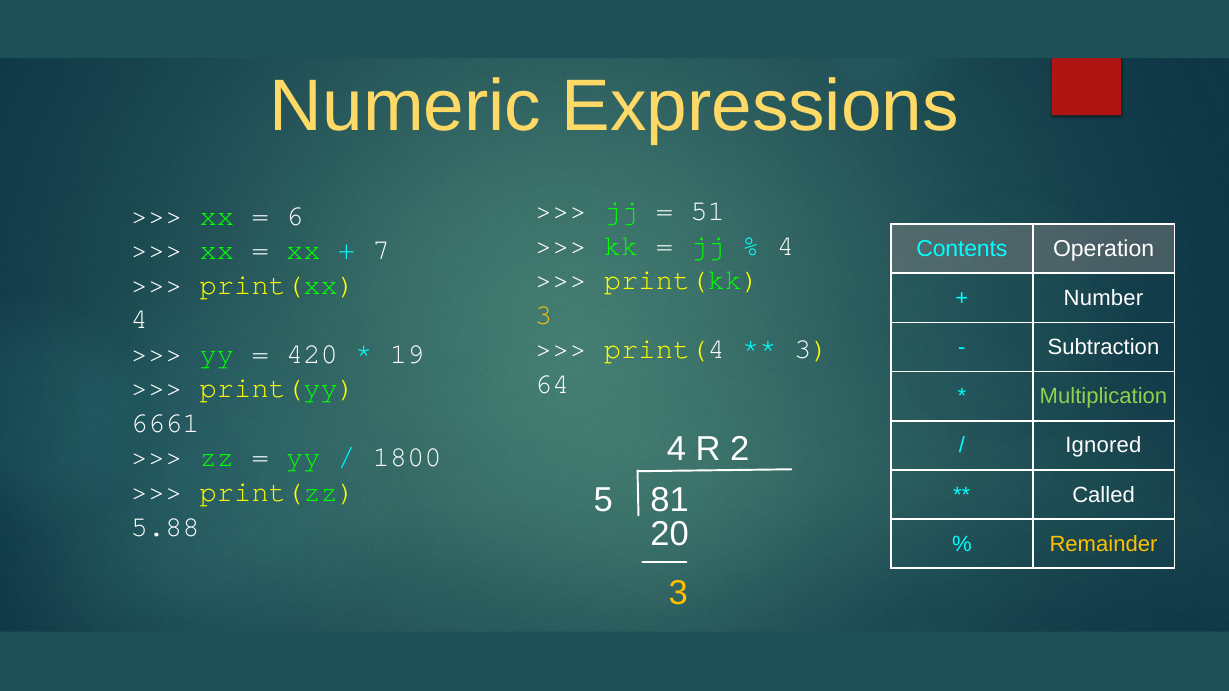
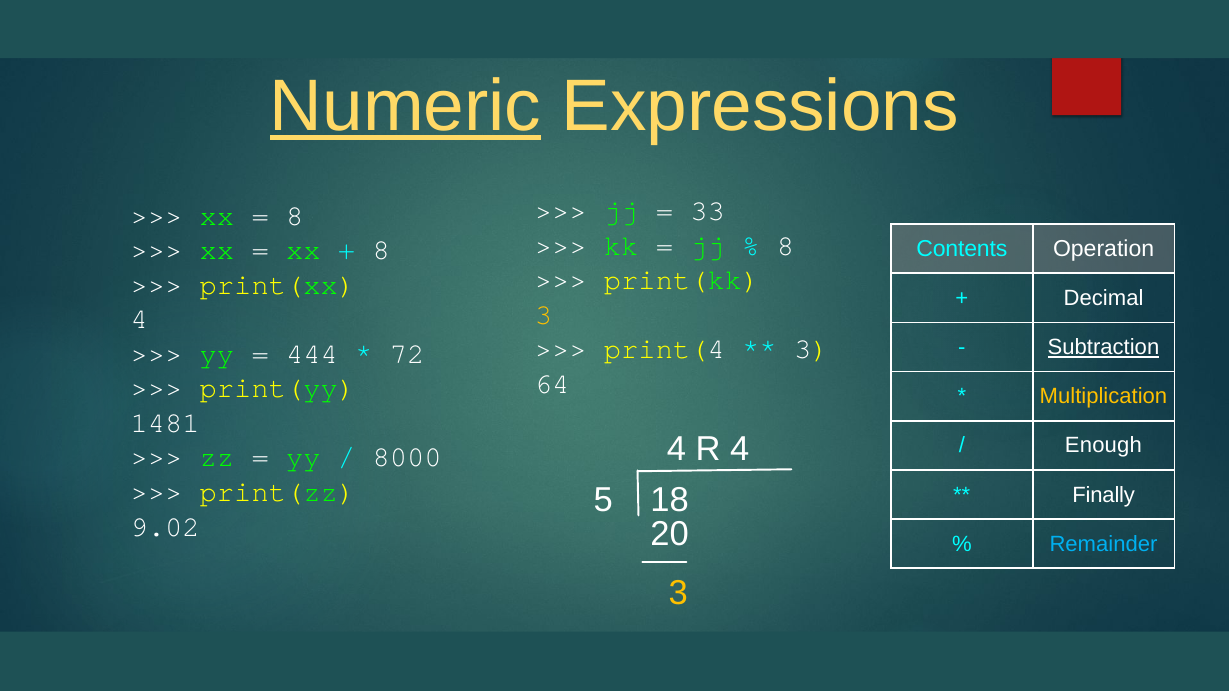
Numeric underline: none -> present (406, 106)
51: 51 -> 33 (708, 211)
6: 6 -> 8 (295, 216)
4: 4 -> 8 (785, 246)
7: 7 -> 8 (381, 250)
Number: Number -> Decimal (1104, 298)
Subtraction underline: none -> present (1103, 348)
420: 420 -> 444 (312, 354)
19: 19 -> 72 (407, 354)
Multiplication colour: light green -> yellow (1104, 397)
6661: 6661 -> 1481 (165, 423)
R 2: 2 -> 4 (740, 450)
Ignored: Ignored -> Enough (1103, 446)
1800: 1800 -> 8000 (407, 458)
81: 81 -> 18 (670, 500)
Called: Called -> Finally (1104, 495)
5.88: 5.88 -> 9.02 (165, 527)
Remainder colour: yellow -> light blue (1104, 544)
